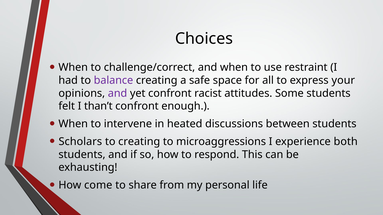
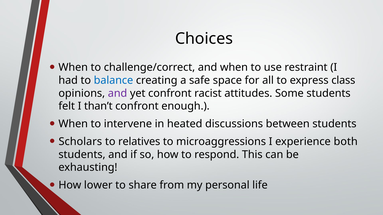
balance colour: purple -> blue (113, 81)
your: your -> class (343, 81)
to creating: creating -> relatives (139, 142)
come: come -> lower (98, 185)
